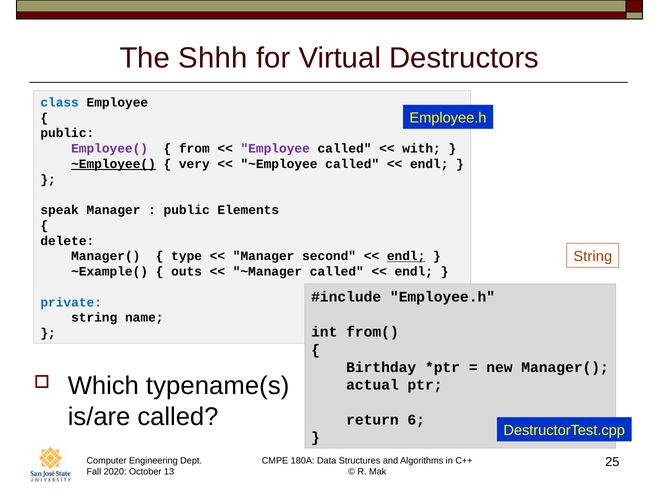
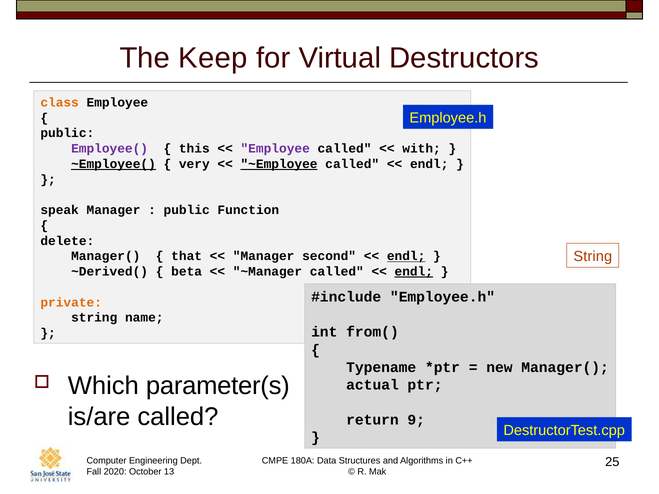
Shhh: Shhh -> Keep (213, 58)
class colour: blue -> orange (60, 103)
from: from -> this (194, 149)
~Employee underline: none -> present (279, 164)
Elements: Elements -> Function (248, 210)
type: type -> that (187, 256)
~Example(: ~Example( -> ~Derived( (110, 272)
outs: outs -> beta (187, 272)
endl underline: none -> present (414, 272)
private colour: blue -> orange (71, 303)
Birthday: Birthday -> Typename (381, 367)
typename(s: typename(s -> parameter(s (218, 386)
6: 6 -> 9 (416, 420)
